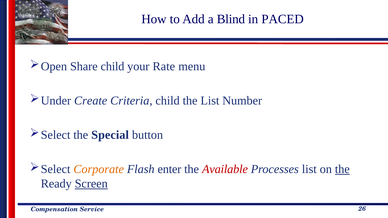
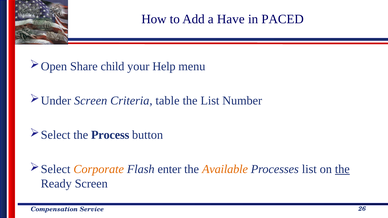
Blind: Blind -> Have (231, 19)
Rate: Rate -> Help (164, 67)
Create: Create -> Screen (91, 101)
Criteria child: child -> table (168, 101)
Special: Special -> Process (110, 135)
Available colour: red -> orange (225, 169)
Screen underline: present -> none (91, 184)
